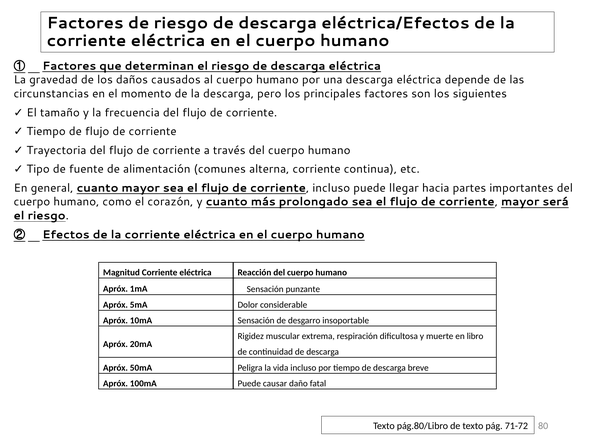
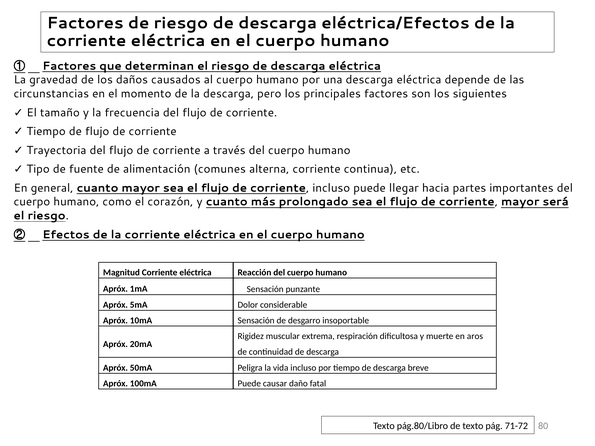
libro: libro -> aros (475, 336)
